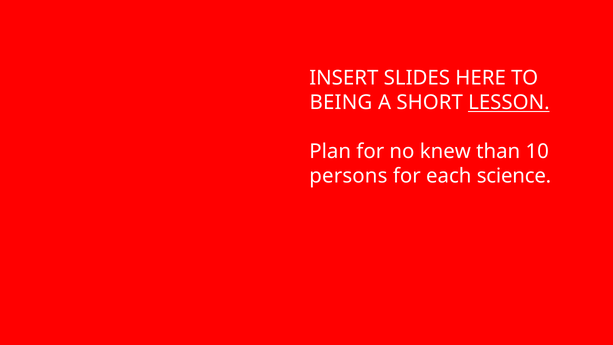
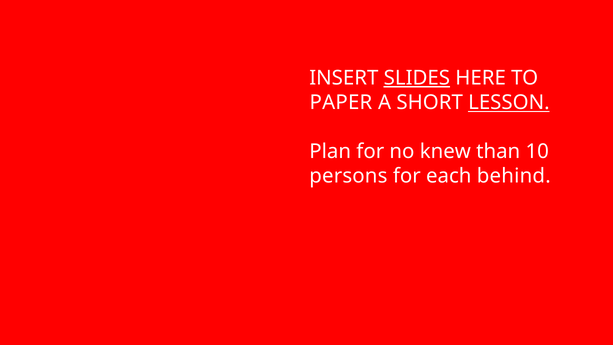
SLIDES underline: none -> present (417, 78)
BEING: BEING -> PAPER (341, 103)
science: science -> behind (514, 176)
